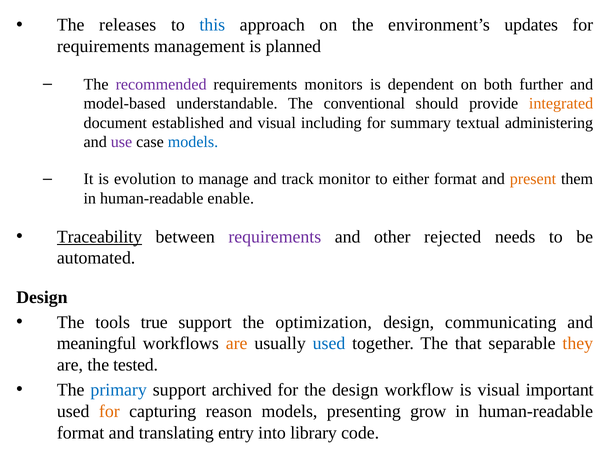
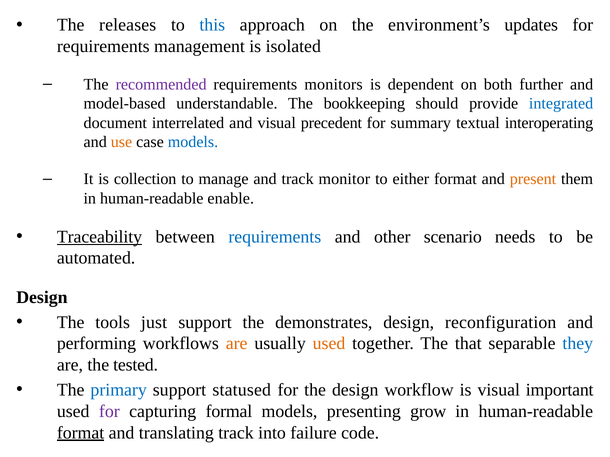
planned: planned -> isolated (293, 46)
conventional: conventional -> bookkeeping (364, 104)
integrated colour: orange -> blue (561, 104)
established: established -> interrelated (188, 123)
including: including -> precedent (331, 123)
administering: administering -> interoperating (549, 123)
use colour: purple -> orange (121, 142)
evolution: evolution -> collection (145, 179)
requirements colour: purple -> blue (275, 237)
rejected: rejected -> scenario (453, 237)
true: true -> just (154, 323)
optimization: optimization -> demonstrates (324, 323)
communicating: communicating -> reconfiguration (501, 323)
meaningful: meaningful -> performing (96, 344)
used colour: blue -> orange (329, 344)
they colour: orange -> blue (578, 344)
archived: archived -> statused (242, 390)
for colour: orange -> purple (109, 412)
reason: reason -> formal (229, 412)
format underline: none -> present (81, 433)
translating entry: entry -> track (236, 433)
library: library -> failure (313, 433)
